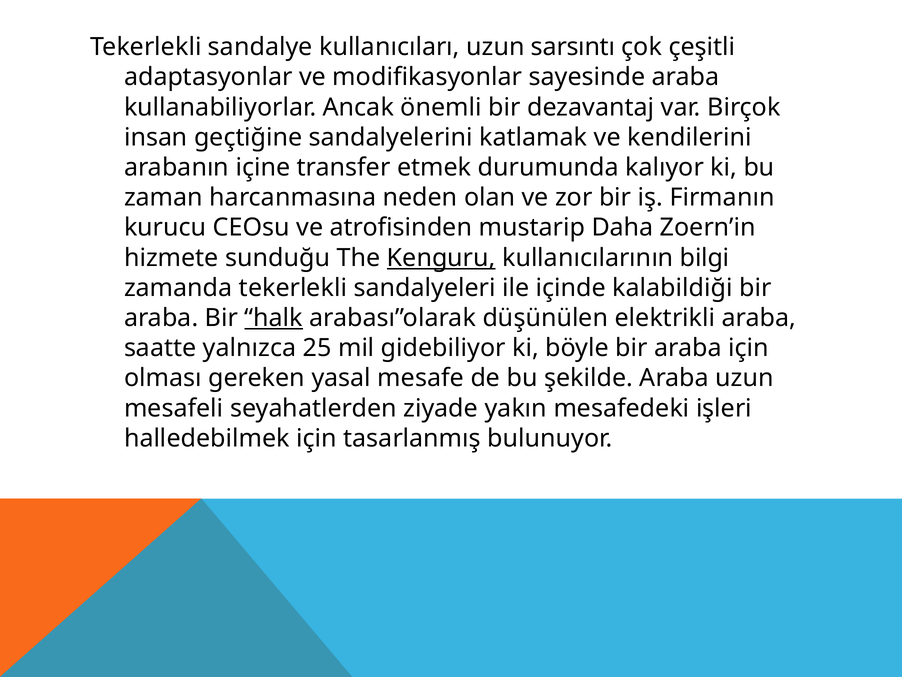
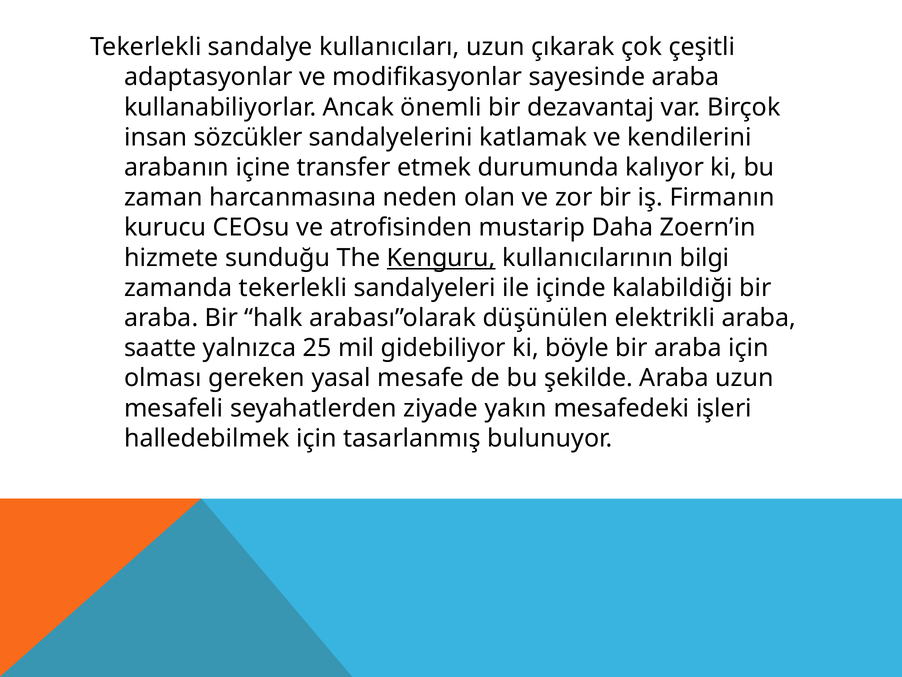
sarsıntı: sarsıntı -> çıkarak (573, 47)
geçtiğine: geçtiğine -> sözcükler (248, 137)
halk underline: present -> none (274, 318)
